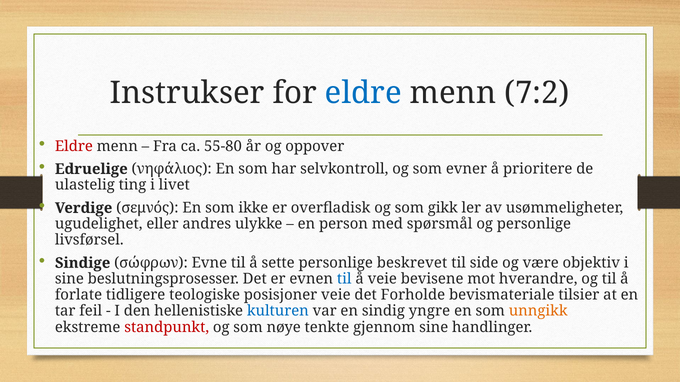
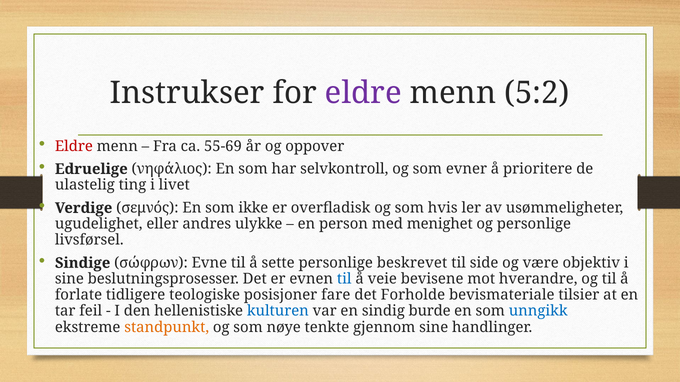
eldre colour: blue -> purple (363, 93)
7:2: 7:2 -> 5:2 (537, 93)
55-80: 55-80 -> 55-69 (223, 146)
gikk: gikk -> hvis (443, 208)
spørsmål: spørsmål -> menighet (440, 224)
posisjoner veie: veie -> fare (336, 295)
yngre: yngre -> burde (430, 311)
unngikk colour: orange -> blue (538, 311)
standpunkt colour: red -> orange (167, 328)
